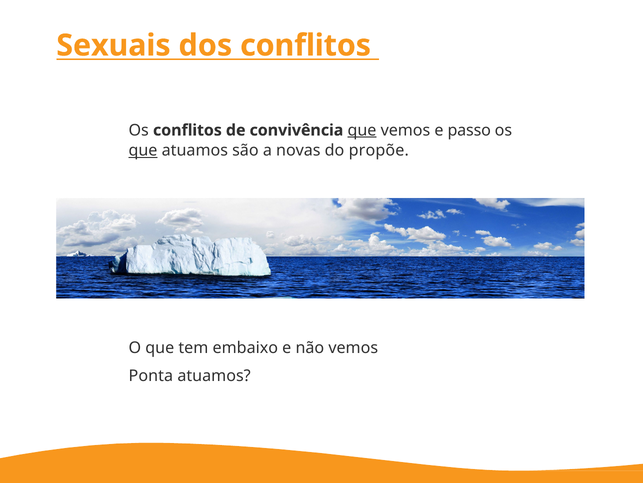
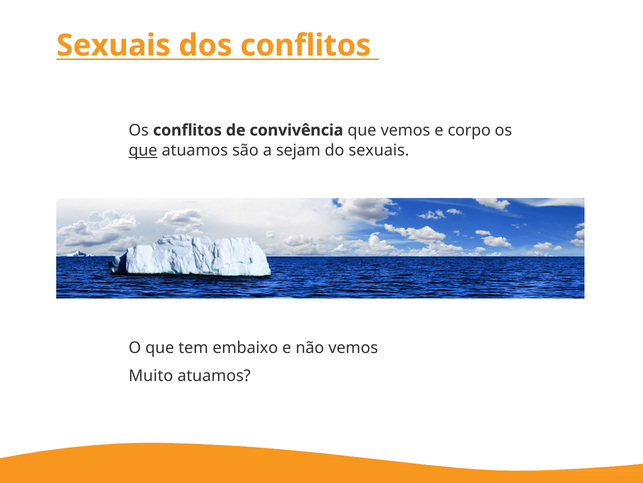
que underline: present -> none (362, 130)
passo: passo -> corpo (469, 130)
novas: novas -> sejam (298, 150)
do propõe: propõe -> sexuais (379, 150)
Ponta: Ponta -> Muito (151, 375)
